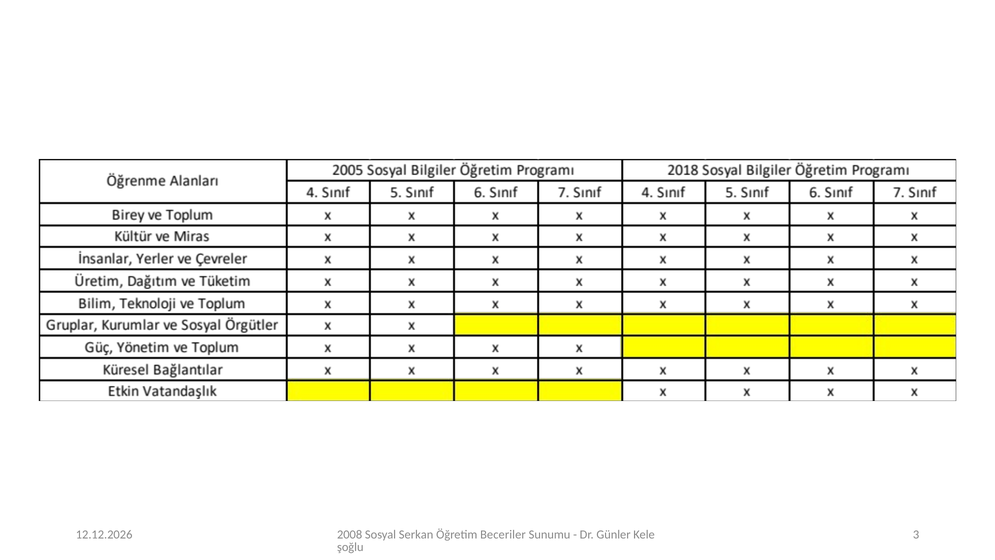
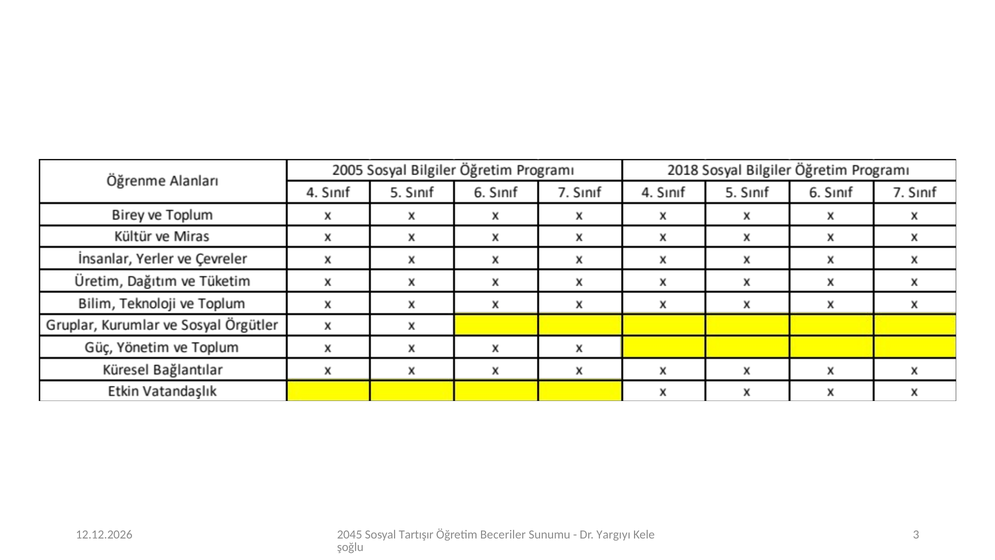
2008: 2008 -> 2045 (350, 534)
Serkan: Serkan -> Tartışır (416, 534)
Günler: Günler -> Yargıyı (613, 534)
